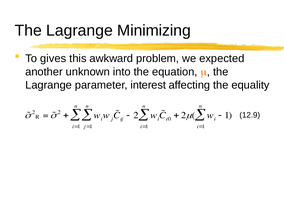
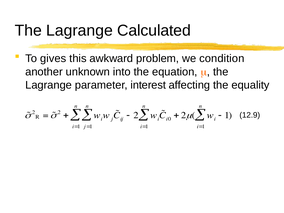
Minimizing: Minimizing -> Calculated (154, 30)
expected: expected -> condition (222, 59)
